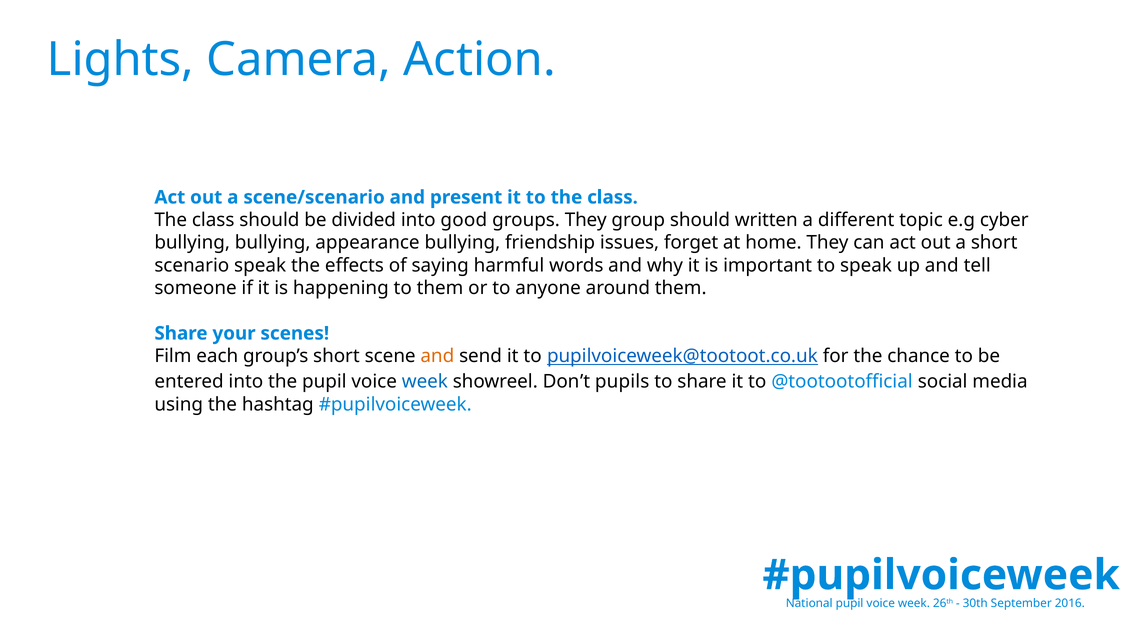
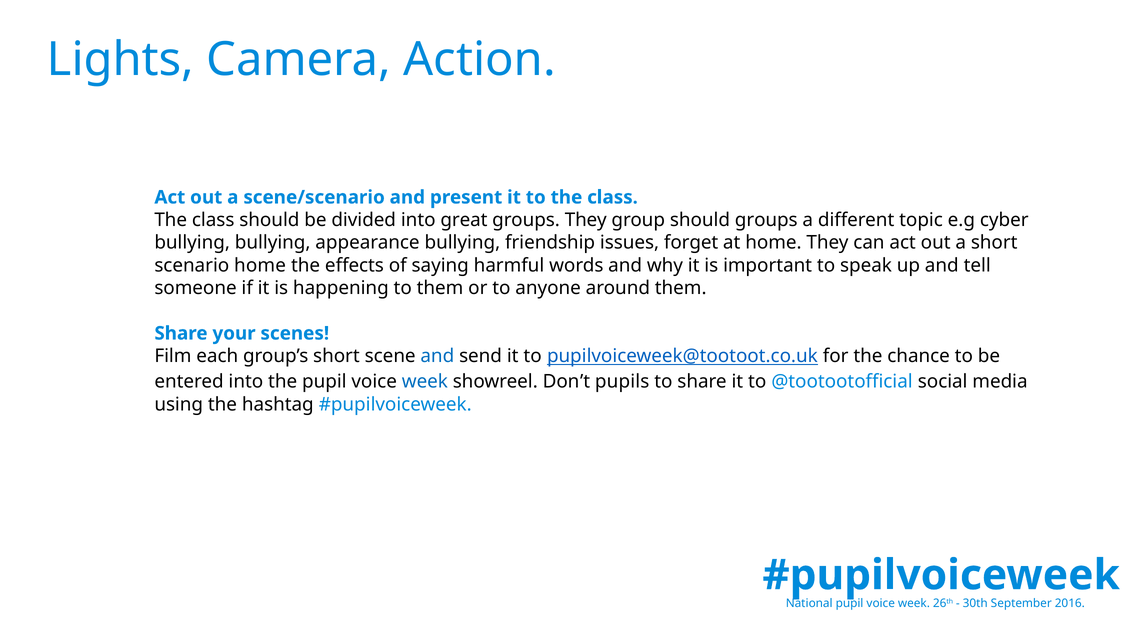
good: good -> great (464, 220)
should written: written -> groups (766, 220)
scenario speak: speak -> home (260, 265)
and colour: orange -> blue (437, 356)
